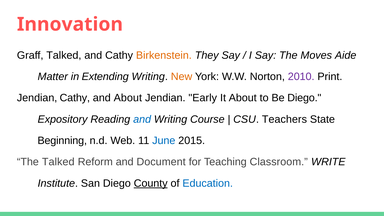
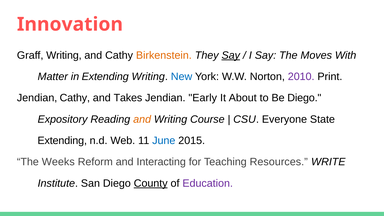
Graff Talked: Talked -> Writing (64, 55)
Say underline: none -> present (231, 55)
Aide: Aide -> With (346, 55)
New colour: orange -> blue (182, 77)
and About: About -> Takes (128, 98)
and colour: blue -> orange (142, 119)
Teachers: Teachers -> Everyone (284, 119)
Beginning: Beginning -> Extending (62, 141)
The Talked: Talked -> Weeks (58, 162)
Document: Document -> Interacting (161, 162)
Classroom: Classroom -> Resources (279, 162)
Education colour: blue -> purple (208, 183)
